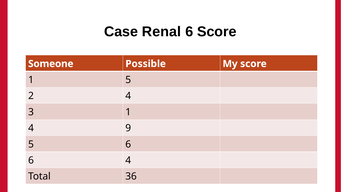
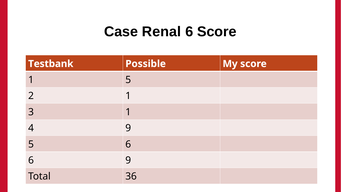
Someone: Someone -> Testbank (51, 64)
2 4: 4 -> 1 (128, 96)
6 4: 4 -> 9 (128, 160)
